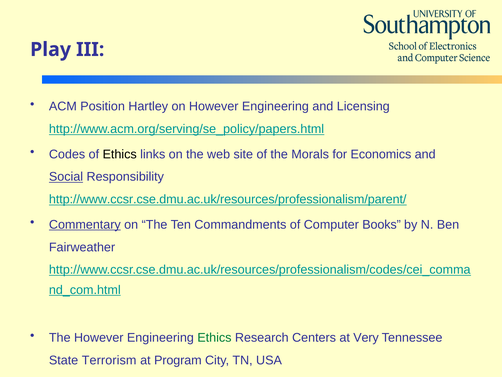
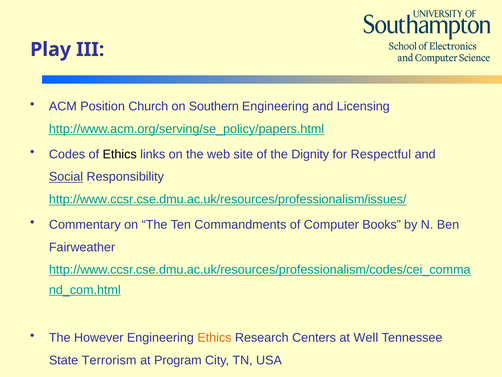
Hartley: Hartley -> Church (148, 106)
on However: However -> Southern (214, 106)
Morals: Morals -> Dignity (310, 154)
Economics: Economics -> Respectful (381, 154)
http://www.ccsr.cse.dmu.ac.uk/resources/professionalism/parent/: http://www.ccsr.cse.dmu.ac.uk/resources/professionalism/parent/ -> http://www.ccsr.cse.dmu.ac.uk/resources/professionalism/issues/ (228, 199)
Commentary underline: present -> none (85, 224)
Ethics colour: green -> orange (214, 337)
Very: Very -> Well (366, 337)
